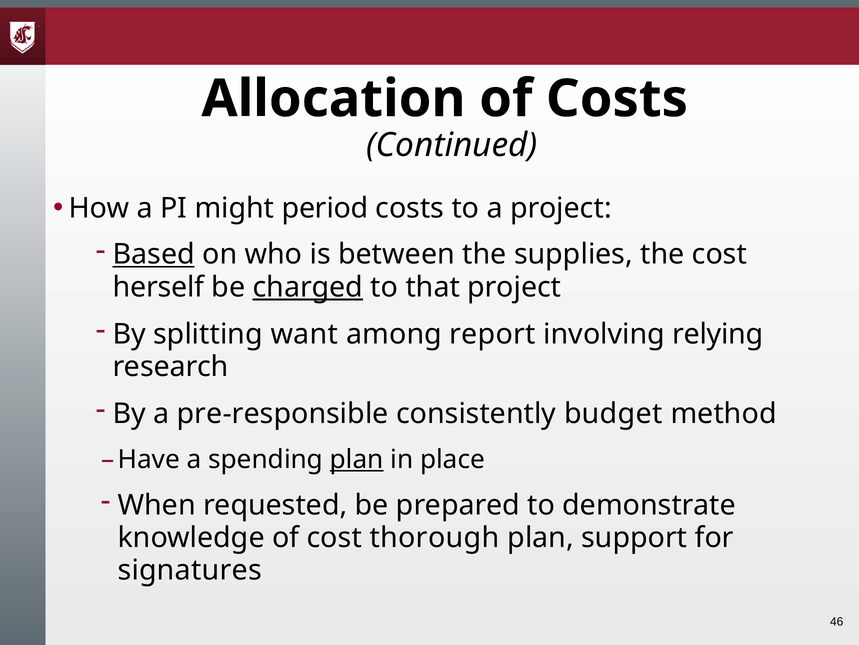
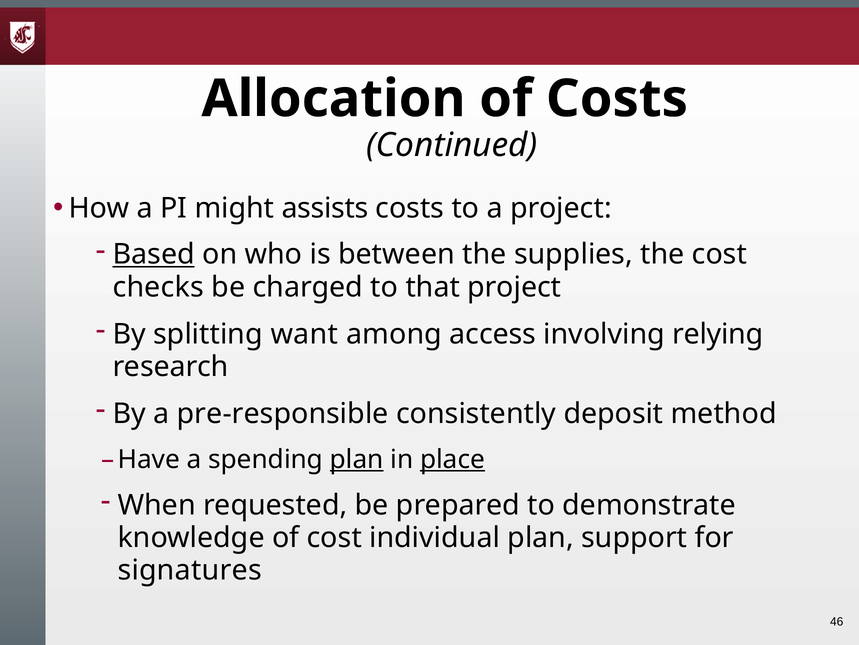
period: period -> assists (325, 208)
herself: herself -> checks (158, 287)
charged underline: present -> none (308, 287)
report: report -> access (493, 334)
budget: budget -> deposit (613, 413)
place underline: none -> present (452, 459)
thorough: thorough -> individual (435, 537)
